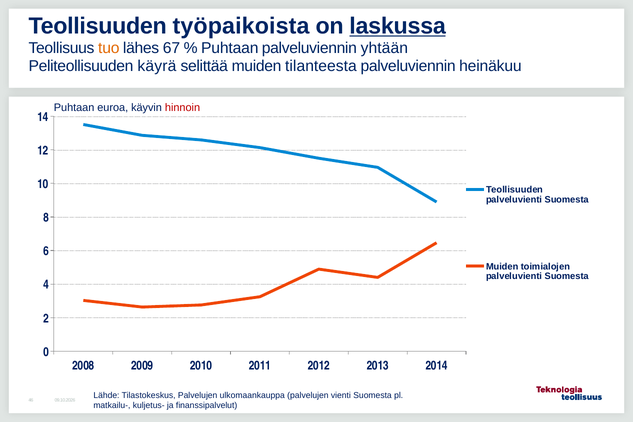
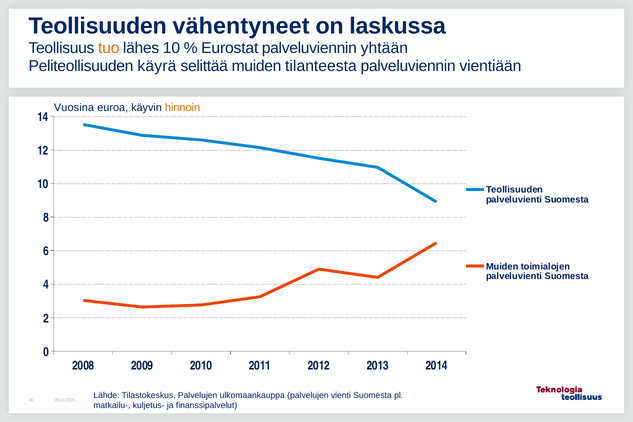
työpaikoista: työpaikoista -> vähentyneet (241, 26)
laskussa underline: present -> none (398, 26)
lähes 67: 67 -> 10 (171, 48)
Puhtaan: Puhtaan -> Eurostat (230, 48)
heinäkuu: heinäkuu -> vientiään (490, 66)
Puhtaan: Puhtaan -> Vuosina (74, 108)
hinnoin colour: red -> orange (183, 108)
